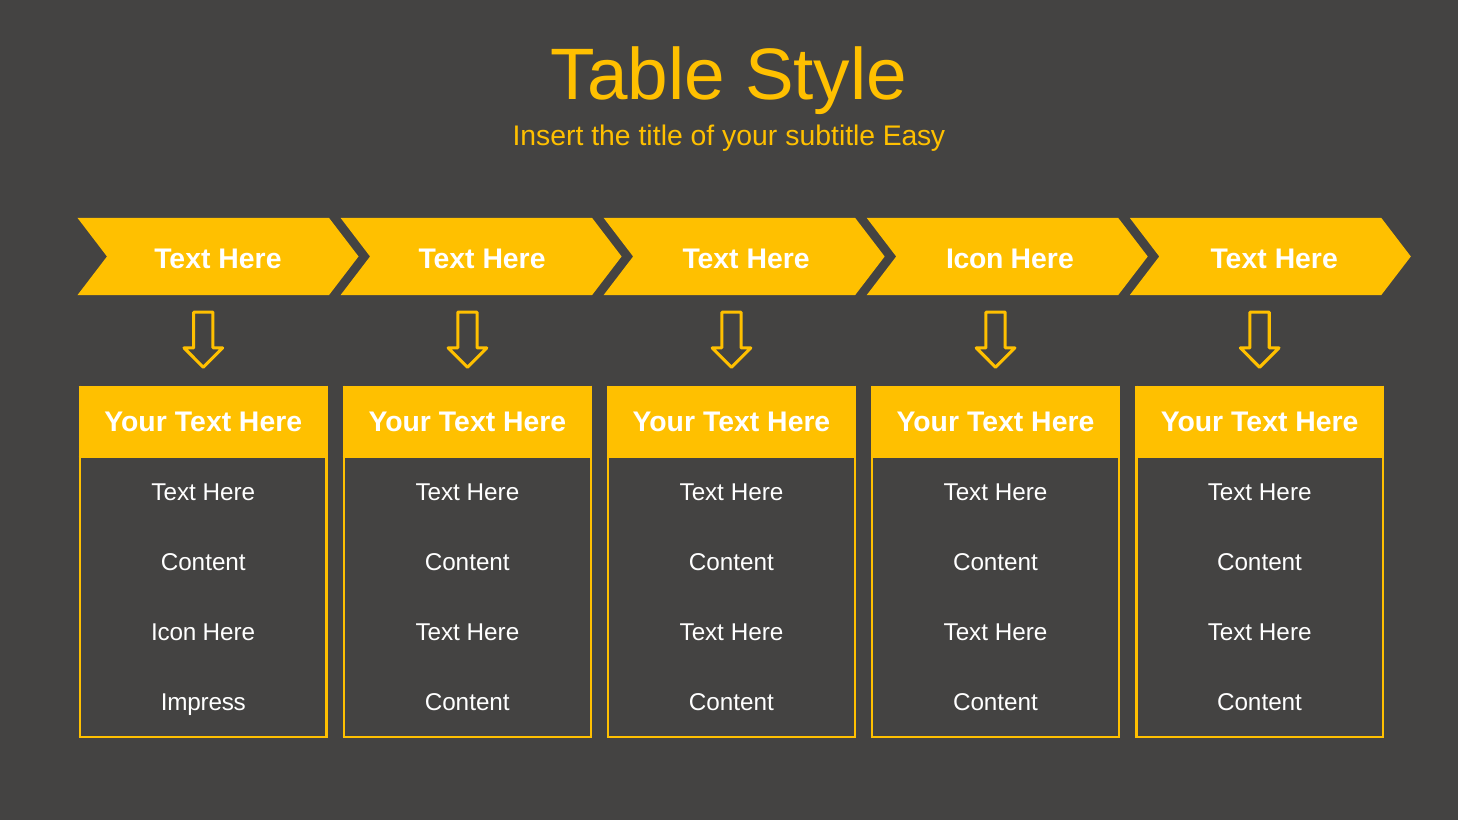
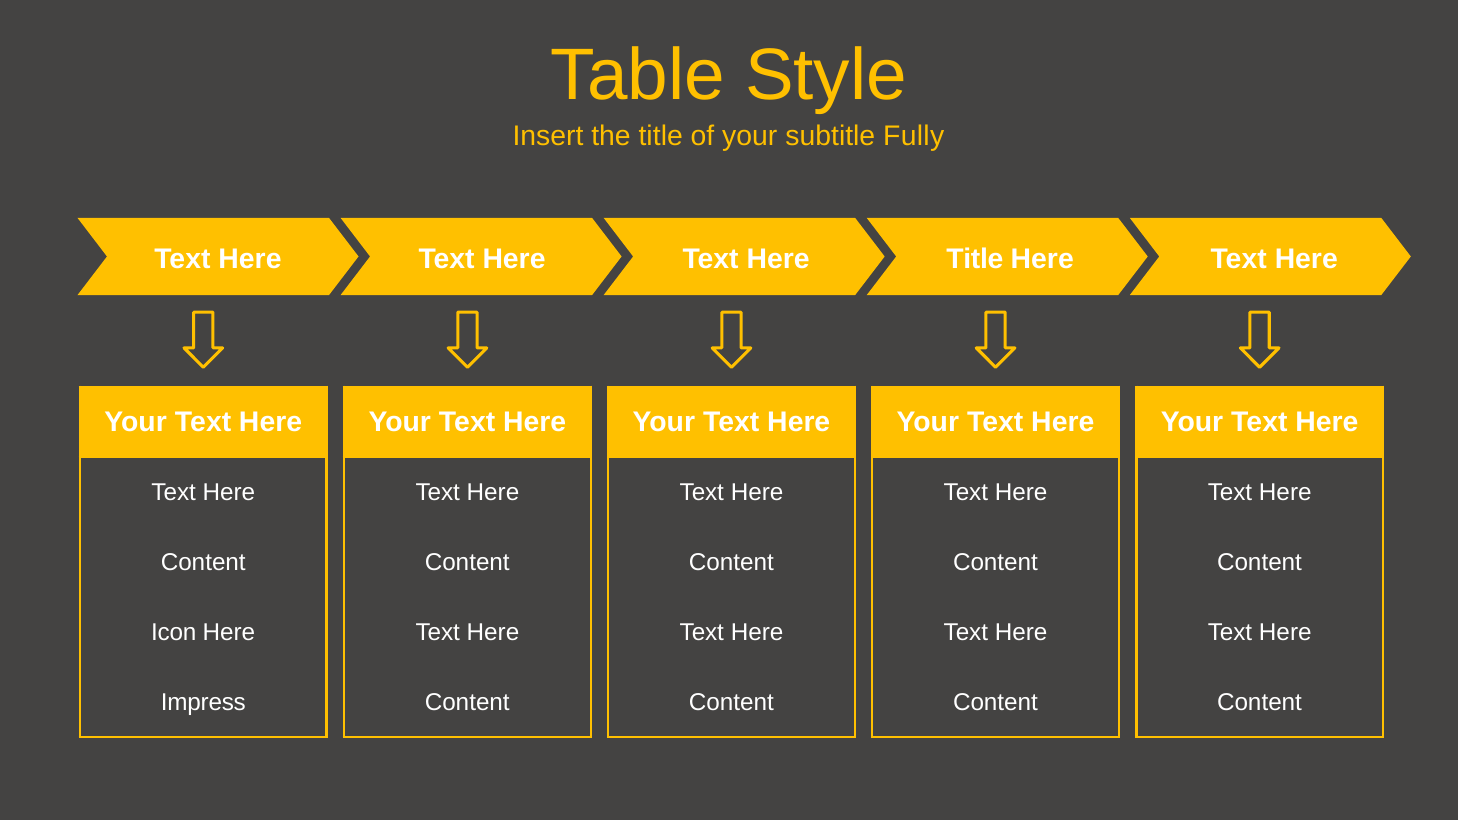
Easy: Easy -> Fully (914, 136)
Here Icon: Icon -> Title (975, 260)
